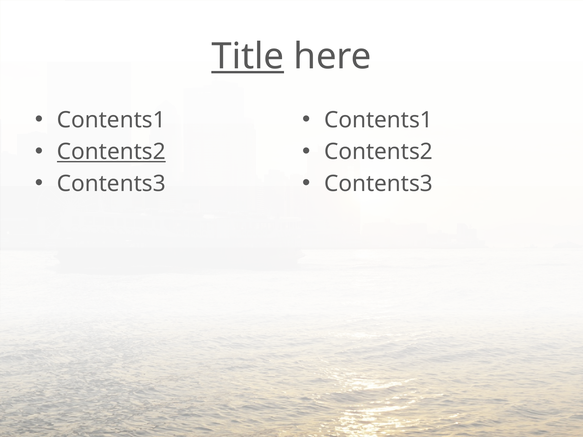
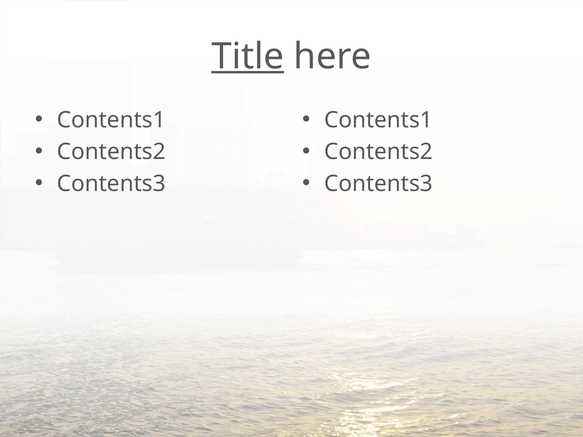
Contents2 underline: present -> none (111, 152)
